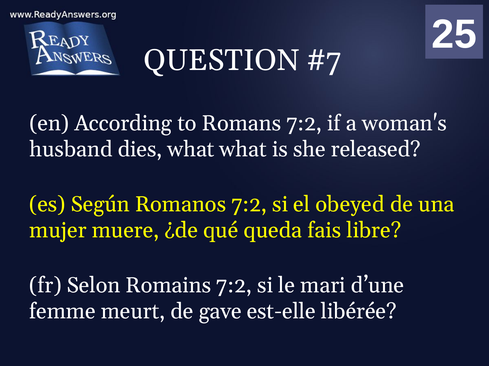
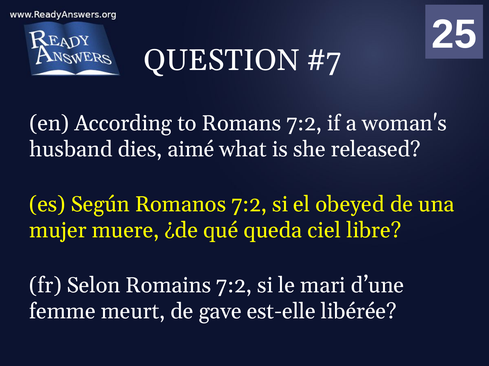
dies what: what -> aimé (191, 150)
fais: fais -> ciel (324, 231)
